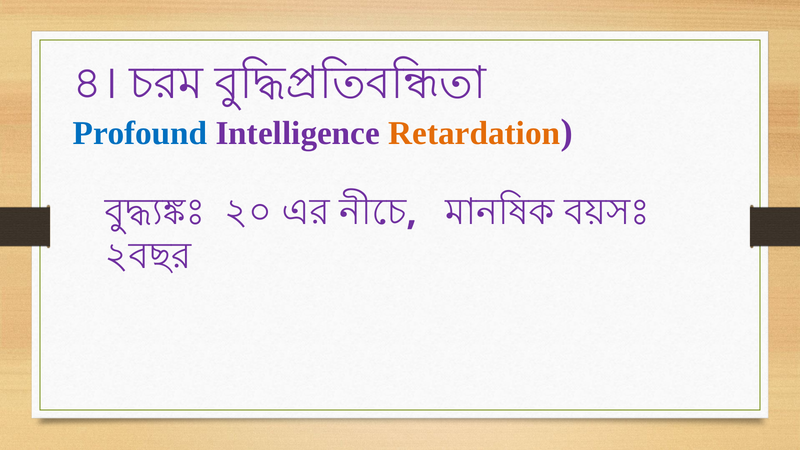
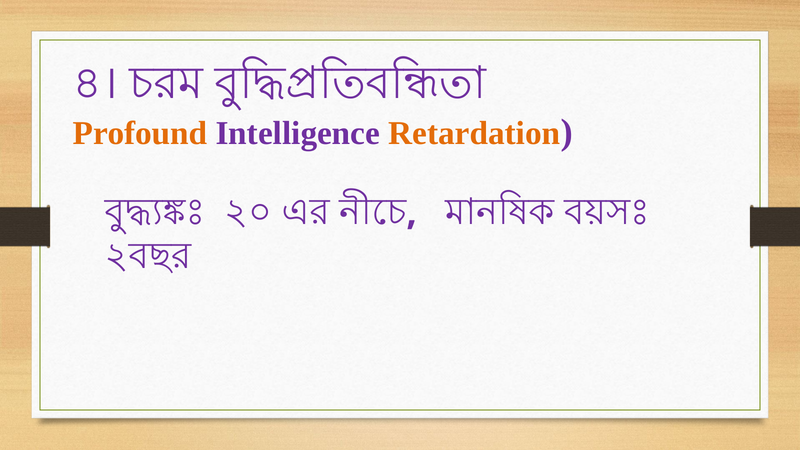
Profound colour: blue -> orange (140, 133)
